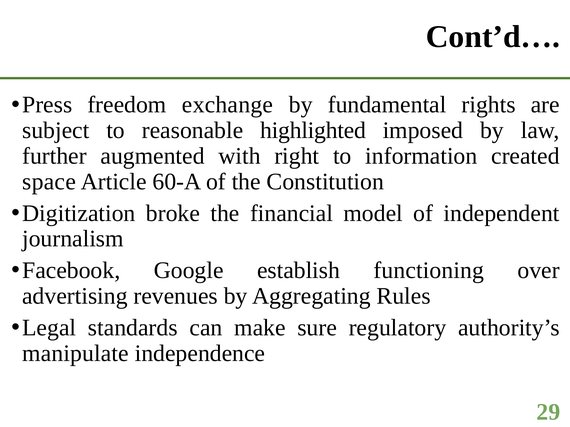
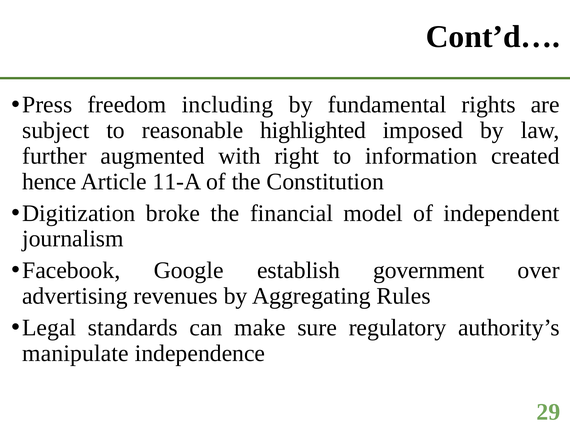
exchange: exchange -> including (228, 105)
space: space -> hence (49, 182)
60-A: 60-A -> 11-A (177, 182)
functioning: functioning -> government (429, 271)
